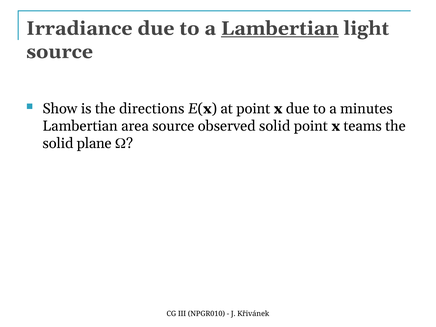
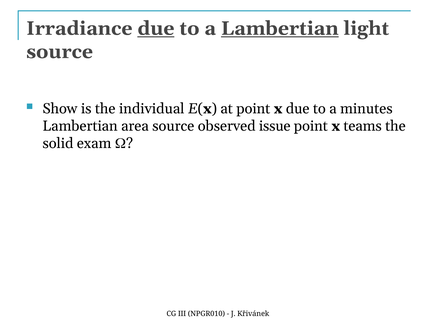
due underline: none -> present (156, 28)
directions: directions -> individual (152, 109)
observed solid: solid -> issue (275, 126)
plane: plane -> exam (94, 143)
